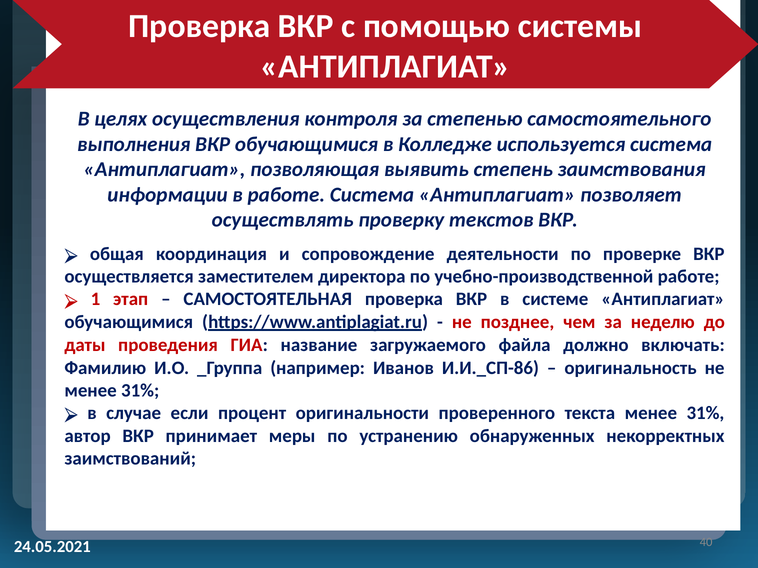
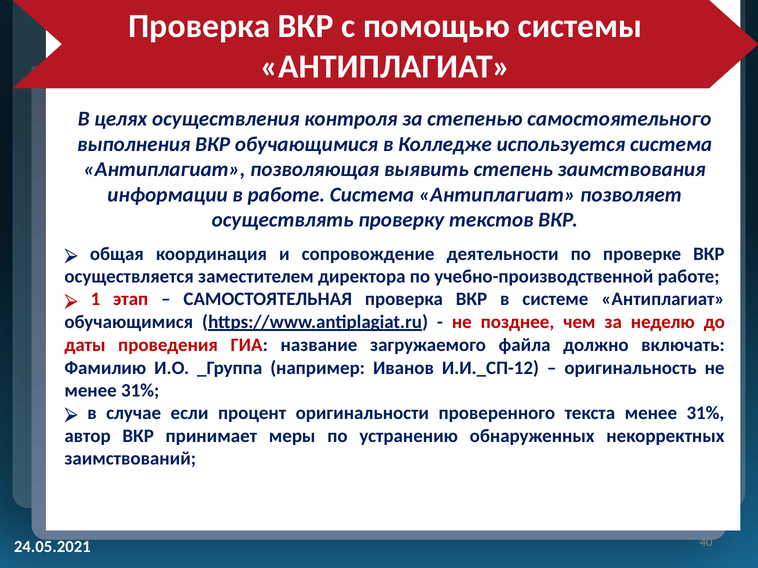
И.И._СП-86: И.И._СП-86 -> И.И._СП-12 (490, 368)
